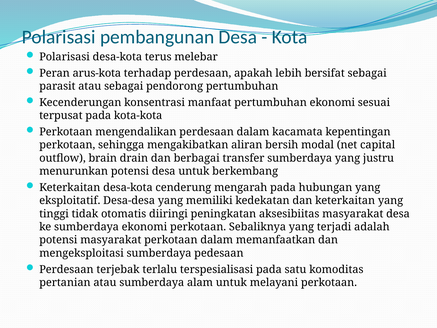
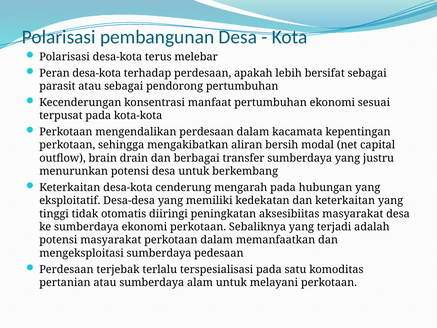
Peran arus-kota: arus-kota -> desa-kota (97, 73)
